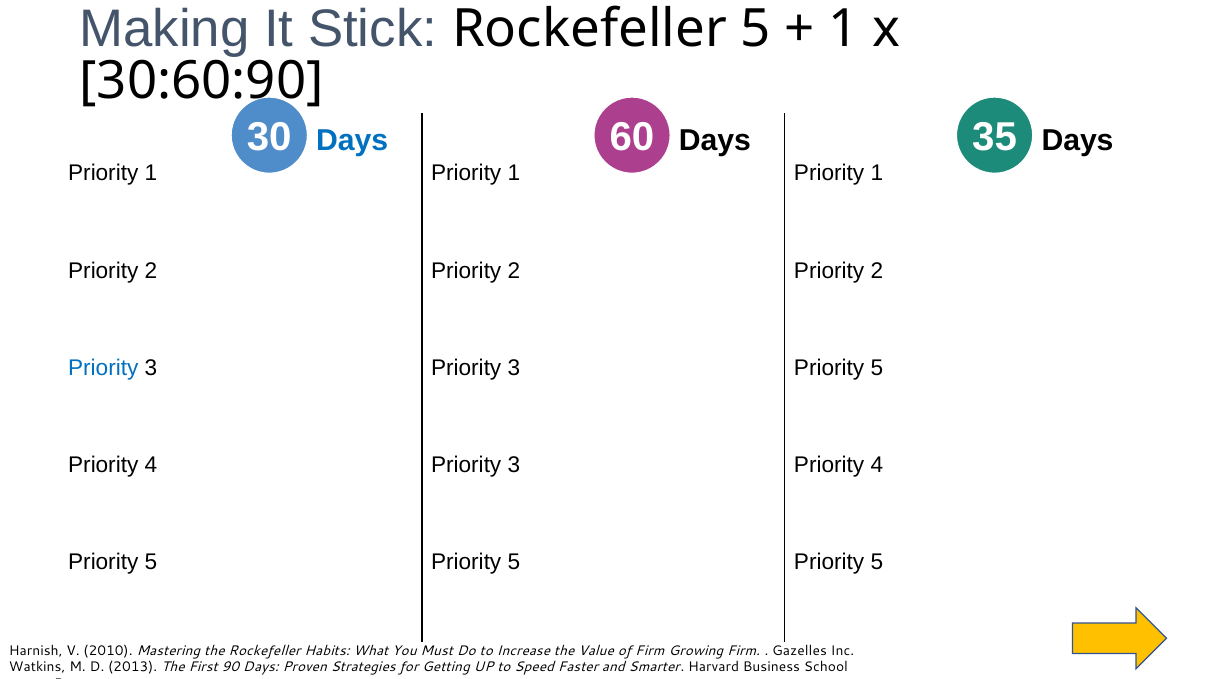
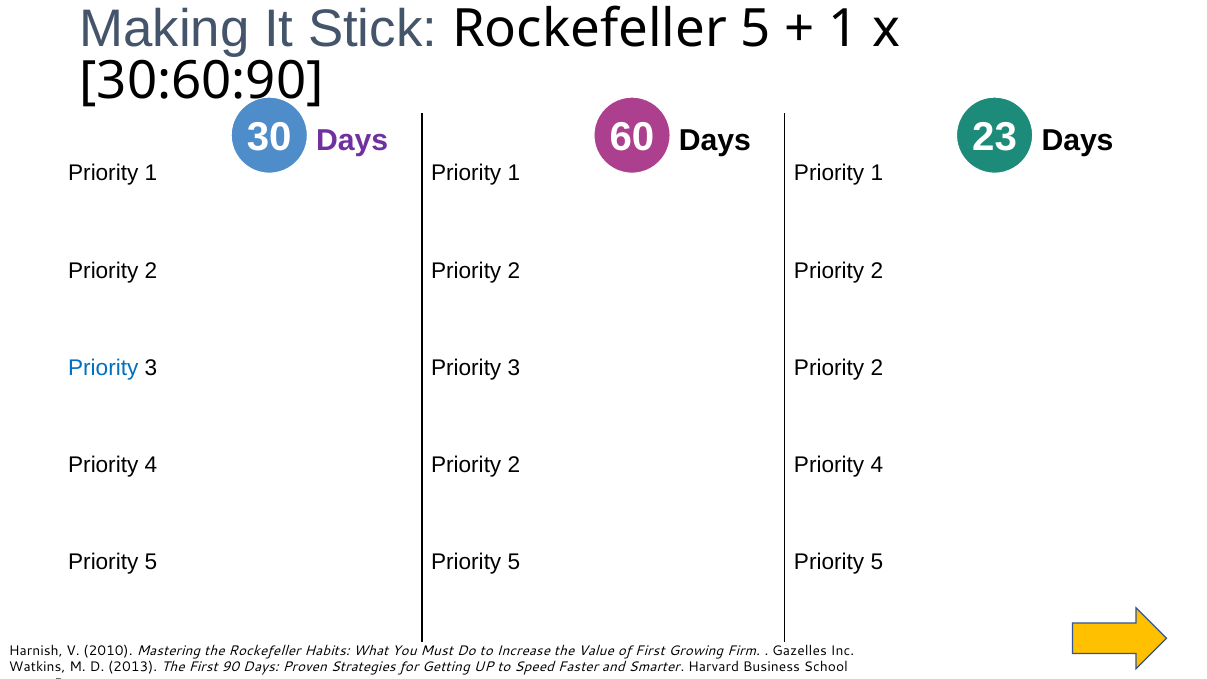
Days colour: blue -> purple (352, 140)
35: 35 -> 23 (995, 138)
3 Priority 5: 5 -> 2 (877, 368)
4 Priority 3: 3 -> 2 (514, 465)
of Firm: Firm -> First (650, 650)
